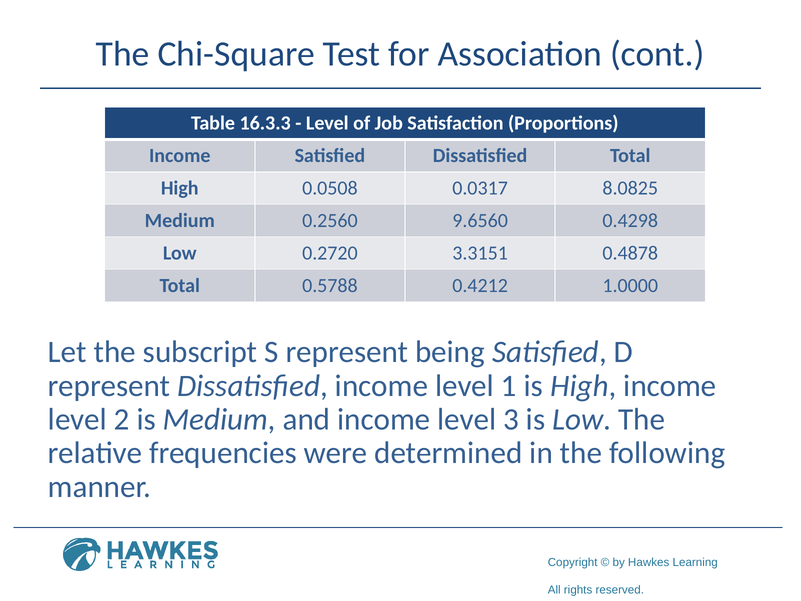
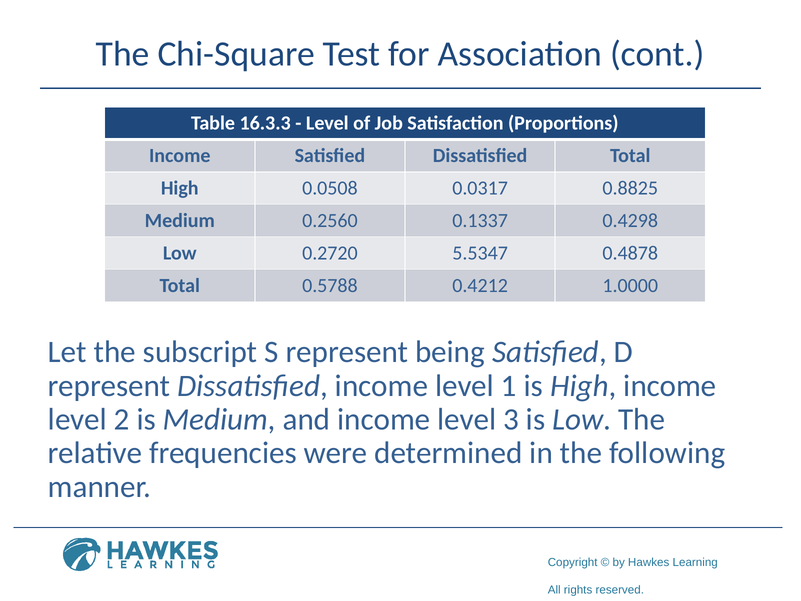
8.0825: 8.0825 -> 0.8825 (630, 188)
9.6560: 9.6560 -> 0.1337 (480, 221)
3.3151: 3.3151 -> 5.5347 (480, 253)
